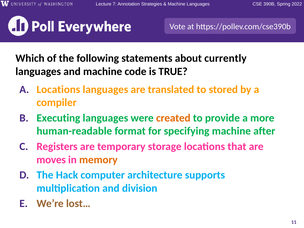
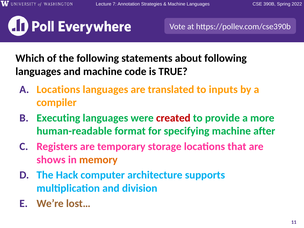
about currently: currently -> following (226, 58)
stored: stored -> inputs (223, 89)
created colour: orange -> red (173, 118)
moves: moves -> shows (51, 160)
